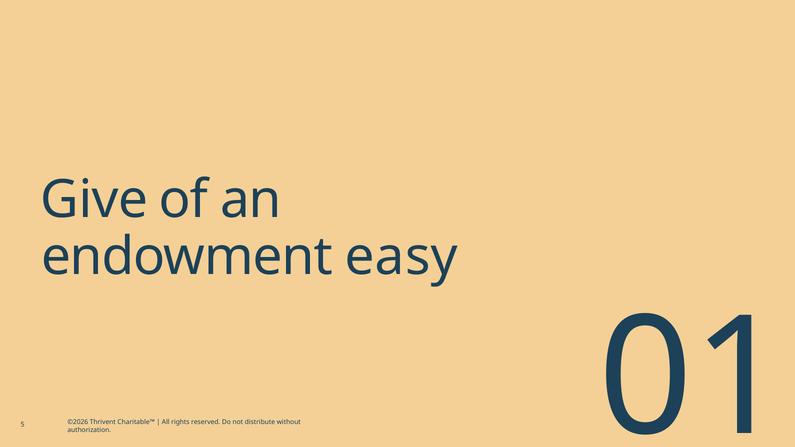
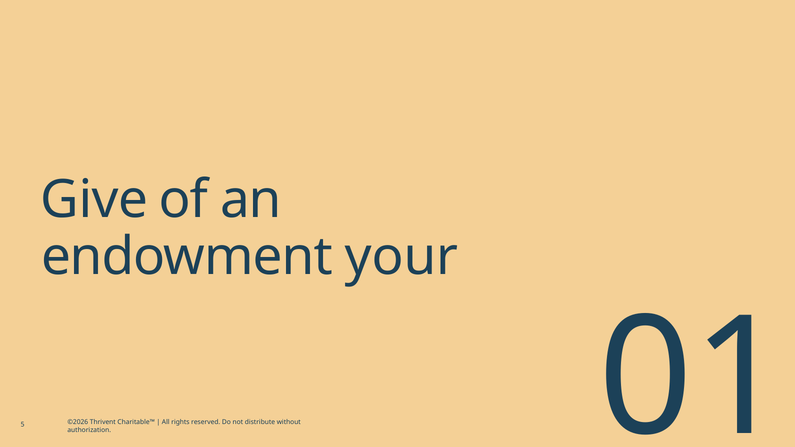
easy: easy -> your (401, 257)
